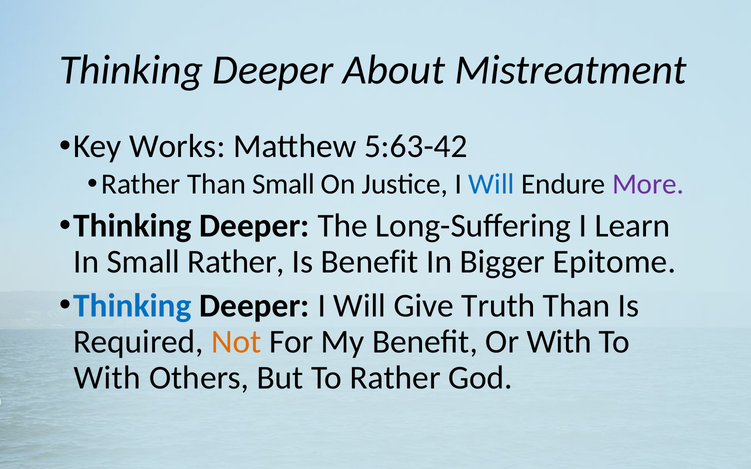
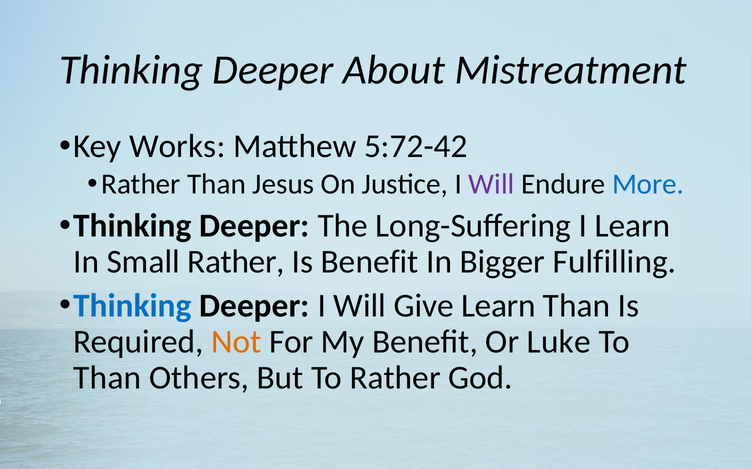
5:63-42: 5:63-42 -> 5:72-42 (416, 147)
Than Small: Small -> Jesus (283, 184)
Will colour: blue -> purple (491, 184)
More colour: purple -> blue (648, 184)
Epitome: Epitome -> Fulfilling (615, 262)
Give Truth: Truth -> Learn (498, 306)
Or With: With -> Luke (559, 342)
With: With -> Than (107, 378)
